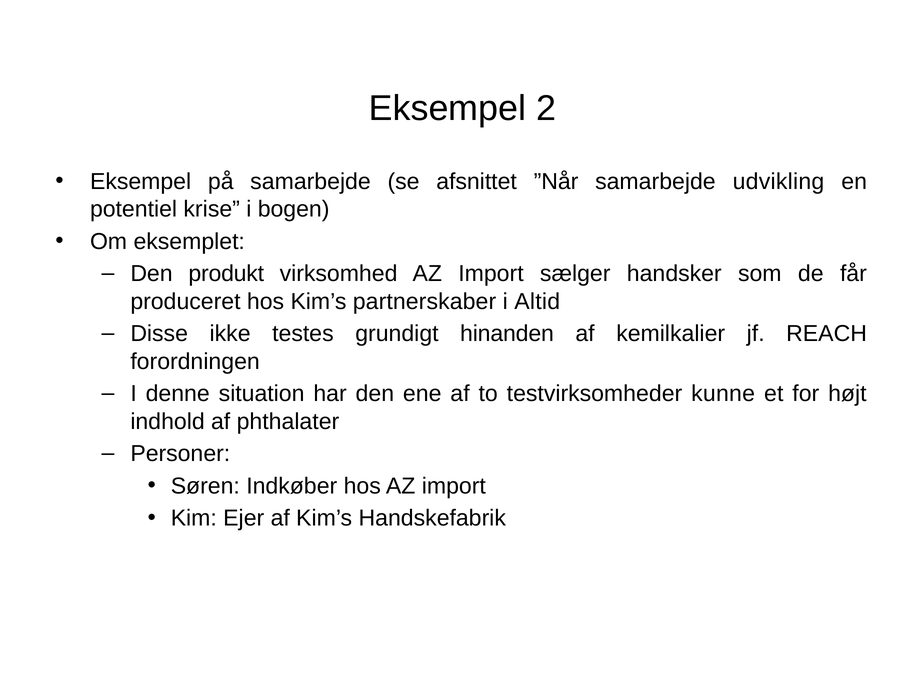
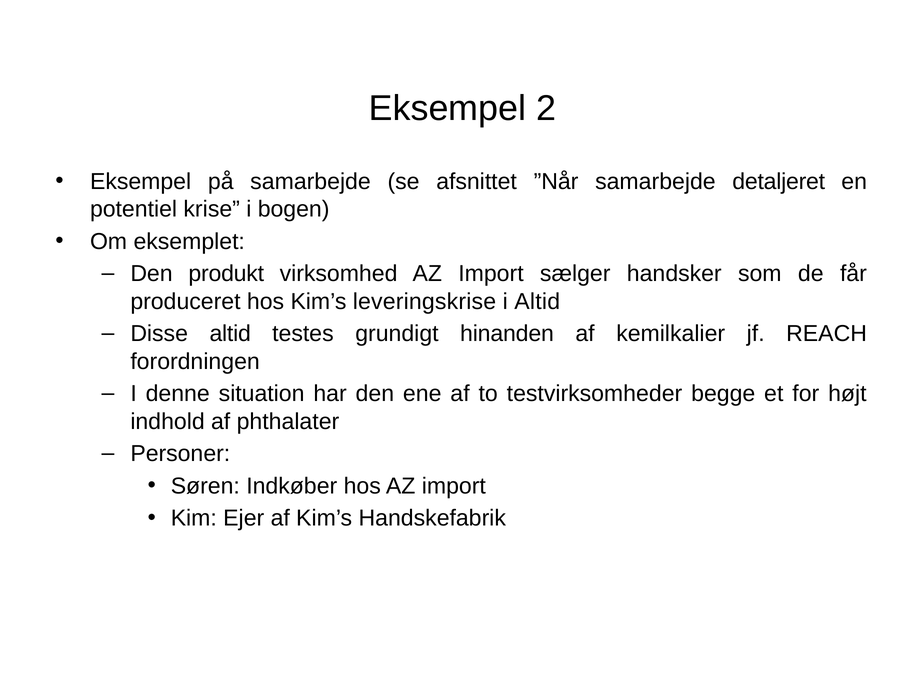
udvikling: udvikling -> detaljeret (779, 182)
partnerskaber: partnerskaber -> leveringskrise (424, 302)
Disse ikke: ikke -> altid (230, 334)
kunne: kunne -> begge (723, 394)
